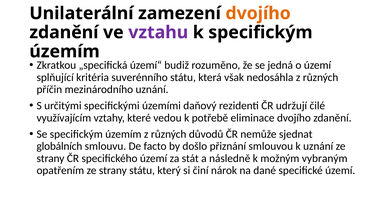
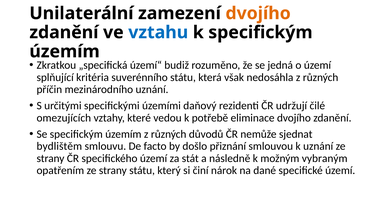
vztahu colour: purple -> blue (158, 32)
využívajícím: využívajícím -> omezujících (64, 118)
globálních: globálních -> bydlištěm (59, 146)
